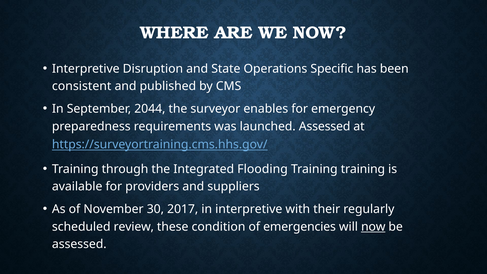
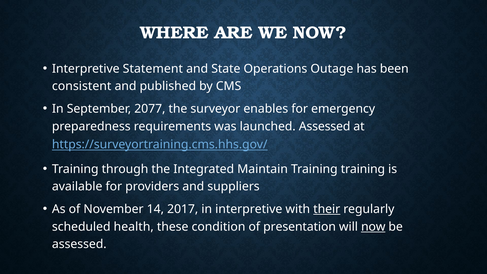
Disruption: Disruption -> Statement (153, 69)
Specific: Specific -> Outage (332, 69)
2044: 2044 -> 2077 (150, 109)
Flooding: Flooding -> Maintain (263, 169)
30: 30 -> 14 (155, 209)
their underline: none -> present (327, 209)
review: review -> health (134, 227)
emergencies: emergencies -> presentation (300, 227)
